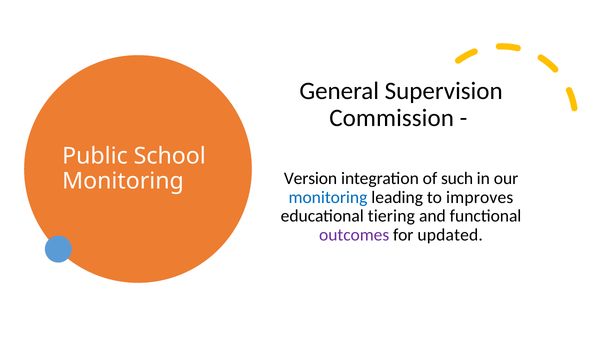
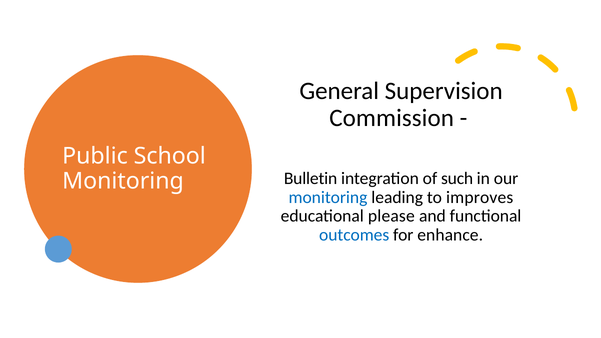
Version: Version -> Bulletin (311, 178)
tiering: tiering -> please (391, 216)
outcomes colour: purple -> blue (354, 235)
updated: updated -> enhance (450, 235)
